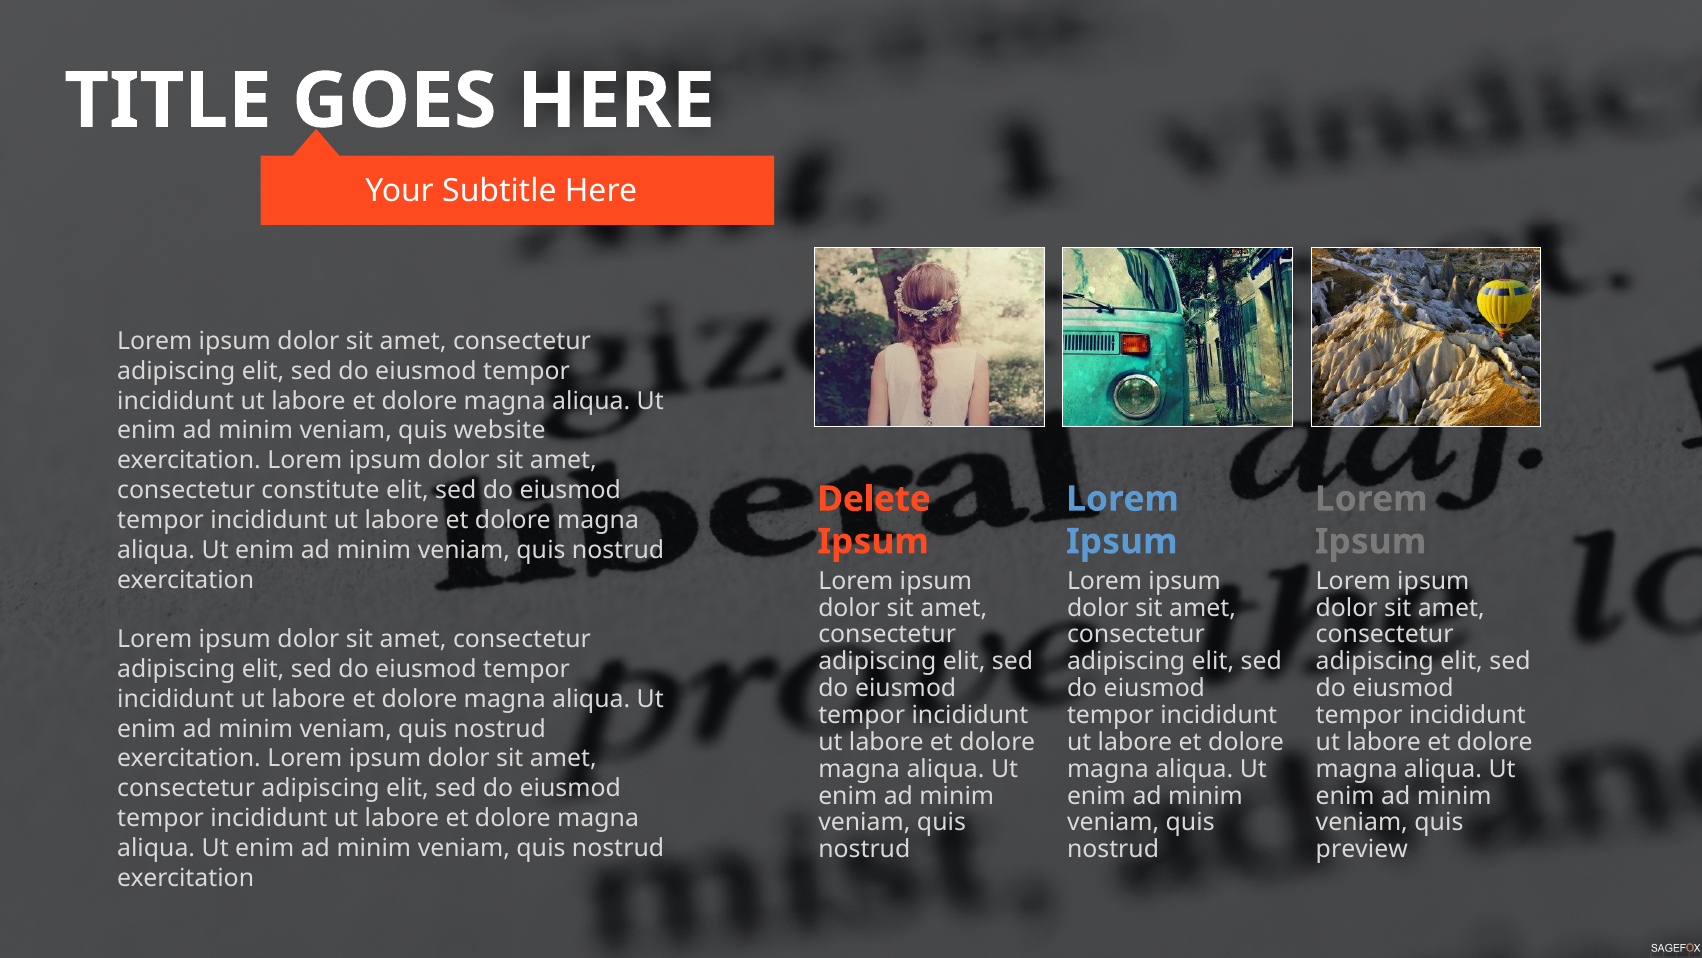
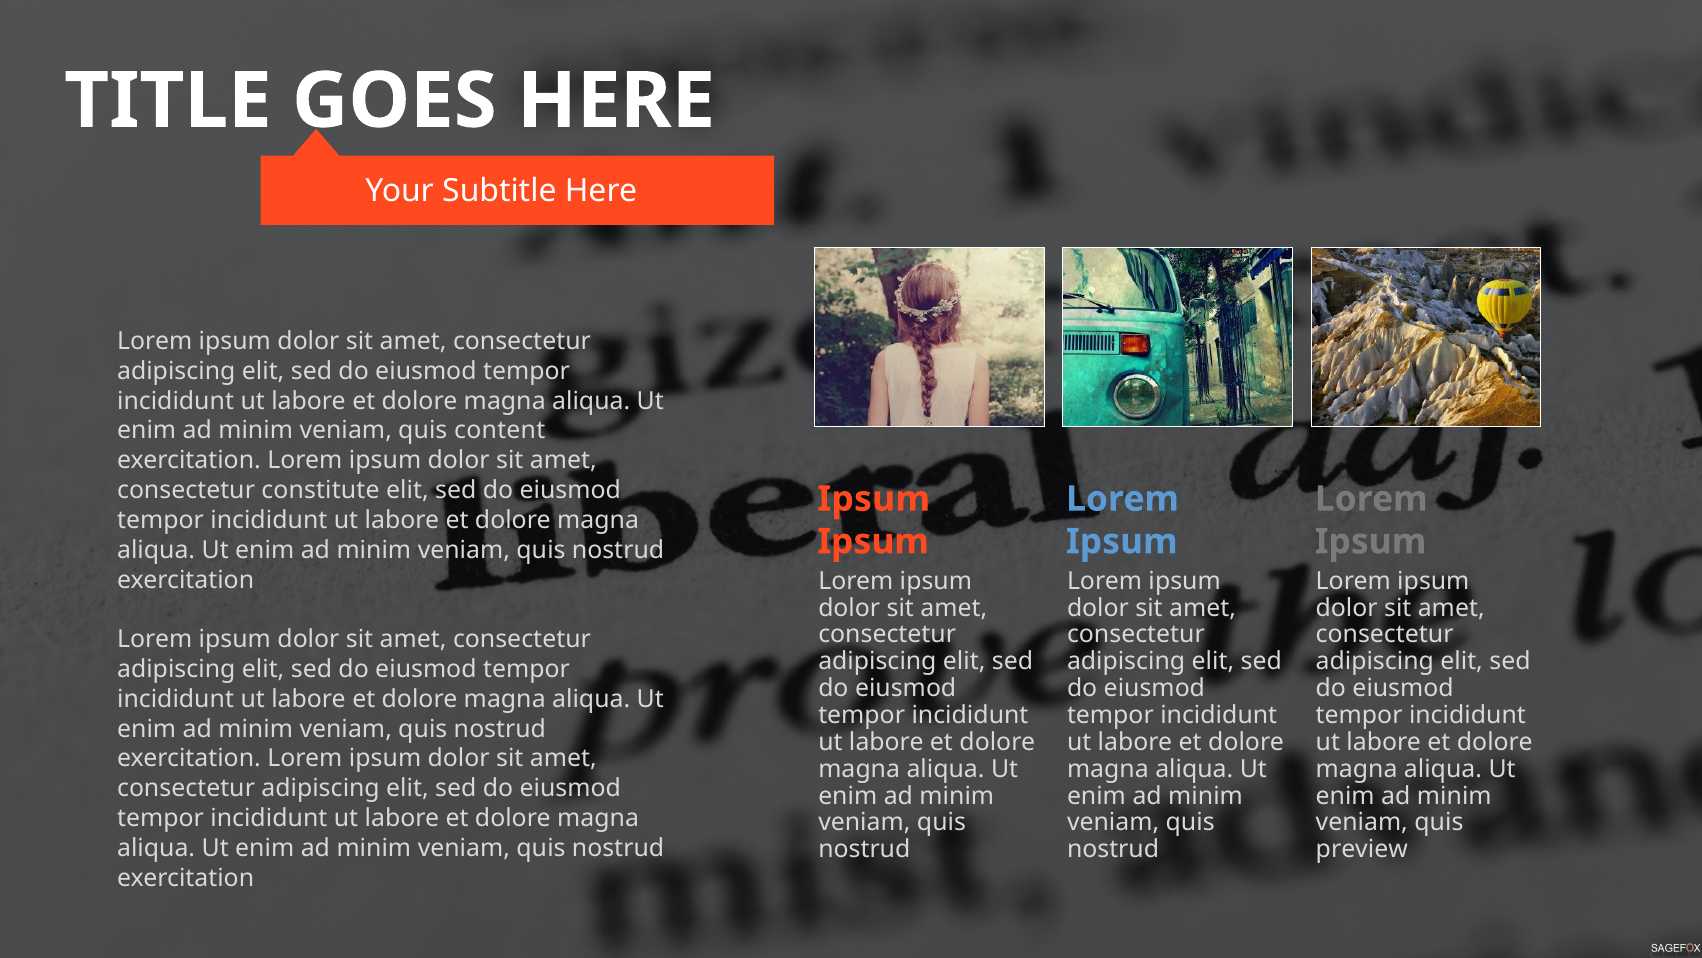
website: website -> content (500, 430)
Delete: Delete -> Ipsum (874, 499)
